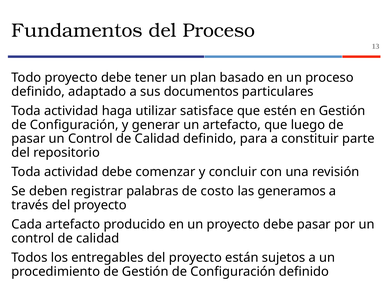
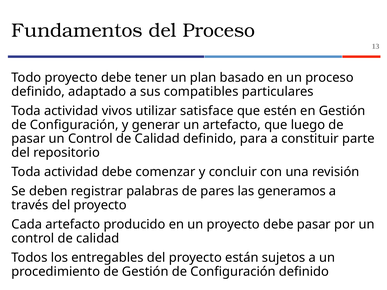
documentos: documentos -> compatibles (201, 92)
haga: haga -> vivos (117, 111)
costo: costo -> pares (217, 191)
